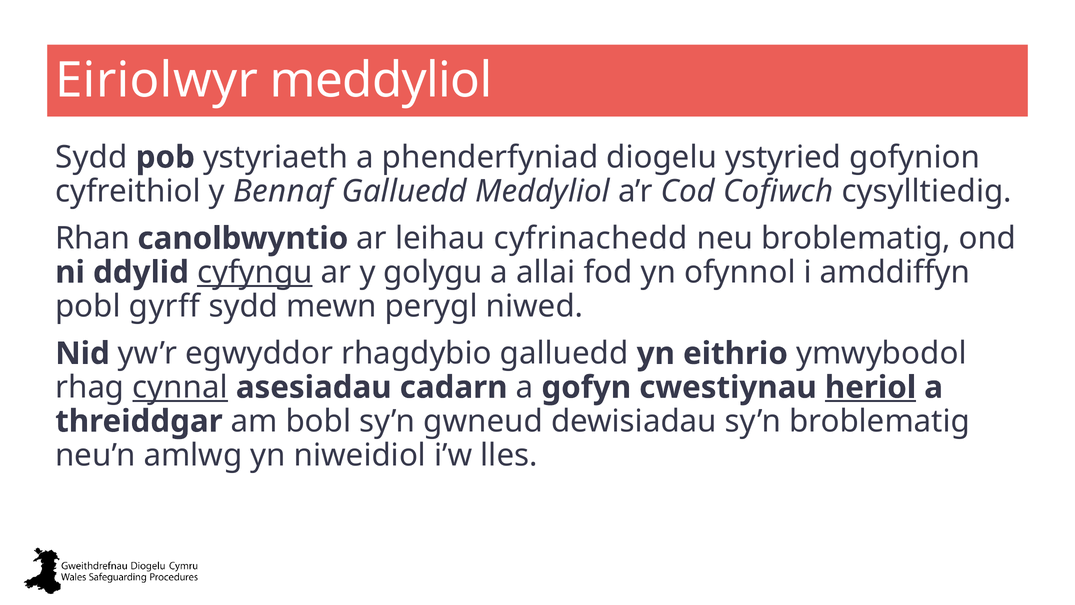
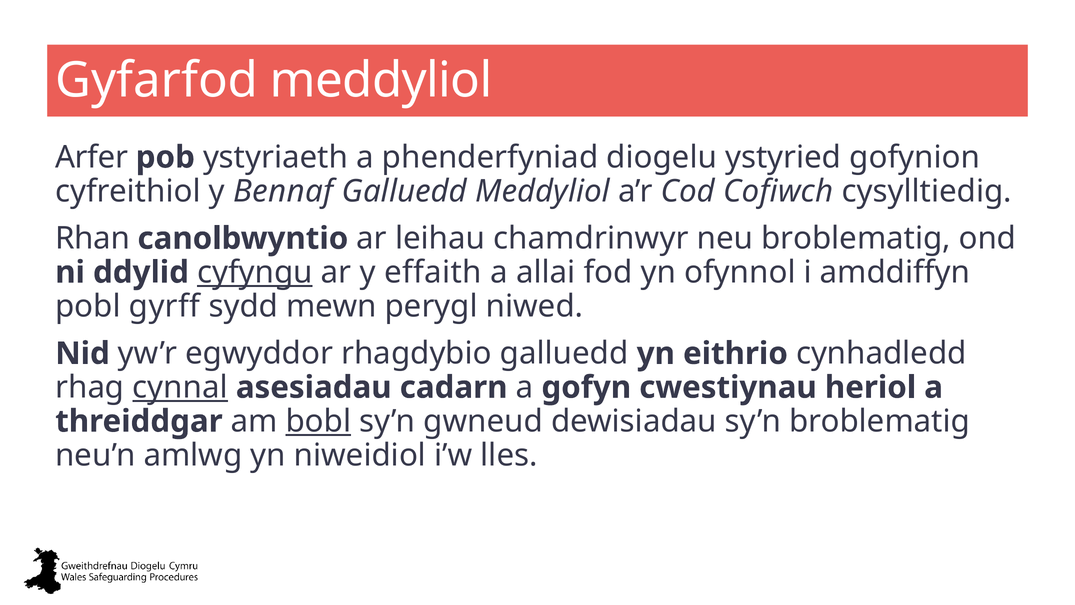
Eiriolwyr: Eiriolwyr -> Gyfarfod (157, 80)
Sydd: Sydd -> Arfer (92, 157)
cyfrinachedd: cyfrinachedd -> chamdrinwyr (591, 238)
golygu: golygu -> effaith (433, 272)
ymwybodol: ymwybodol -> cynhadledd (881, 353)
heriol underline: present -> none (870, 387)
bobl underline: none -> present (318, 421)
